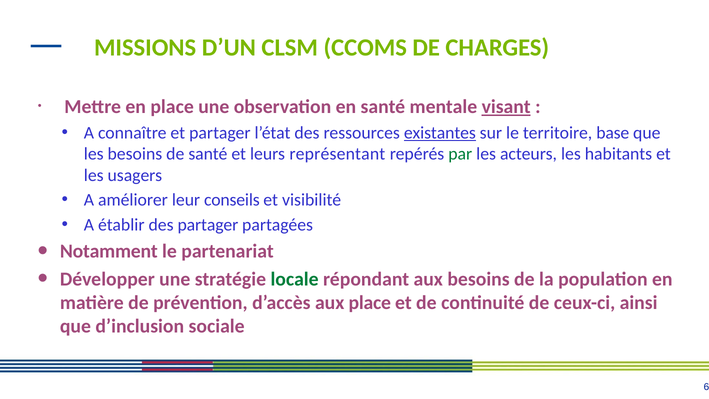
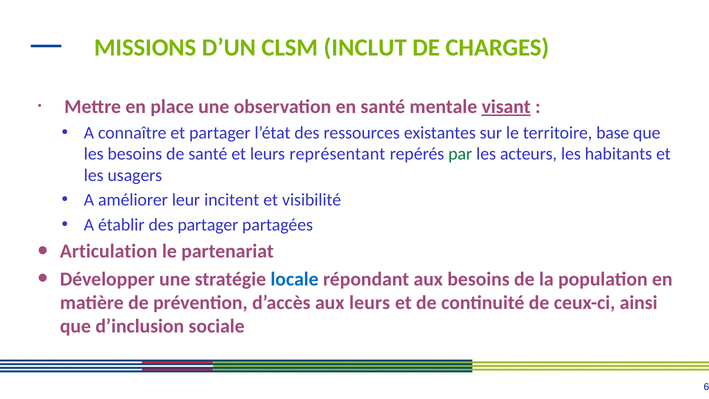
CCOMS: CCOMS -> INCLUT (365, 48)
existantes underline: present -> none (440, 133)
conseils: conseils -> incitent (232, 200)
Notamment: Notamment -> Articulation (109, 251)
locale colour: green -> blue (295, 279)
aux place: place -> leurs (370, 303)
